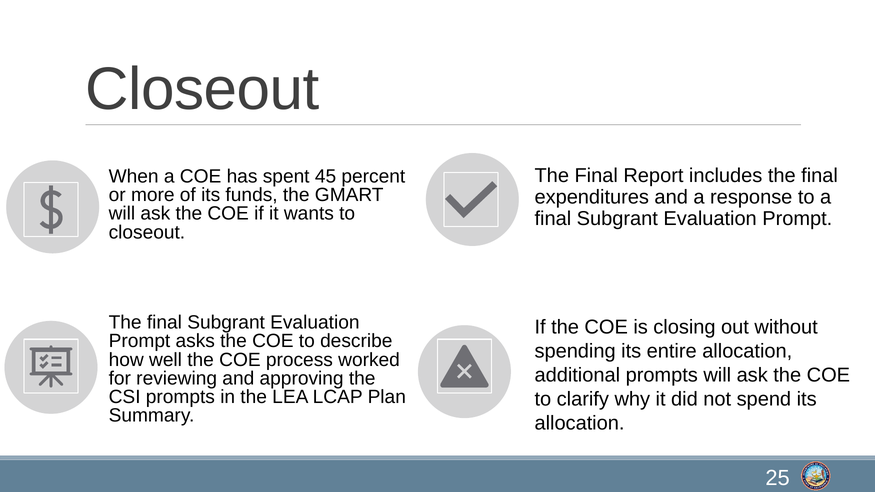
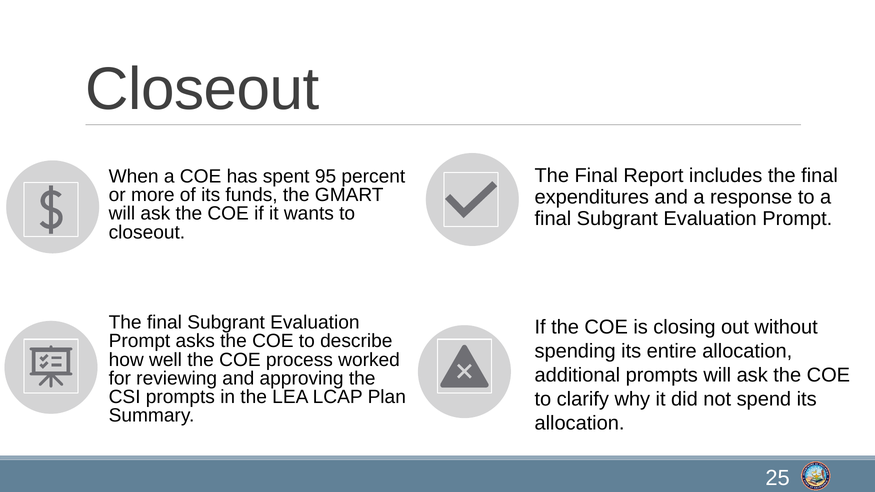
45: 45 -> 95 (326, 177)
